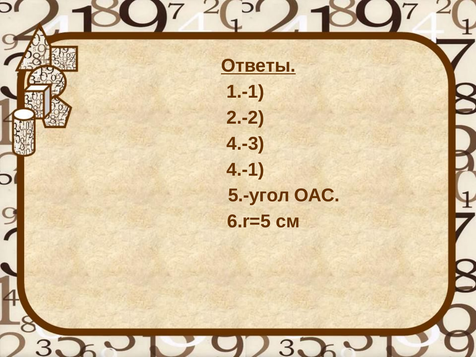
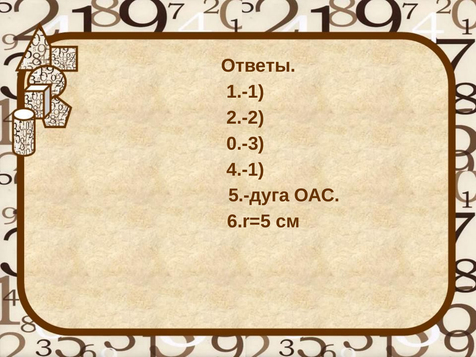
Ответы underline: present -> none (258, 66)
4.-3: 4.-3 -> 0.-3 (245, 144)
5.-угол: 5.-угол -> 5.-дуга (259, 196)
